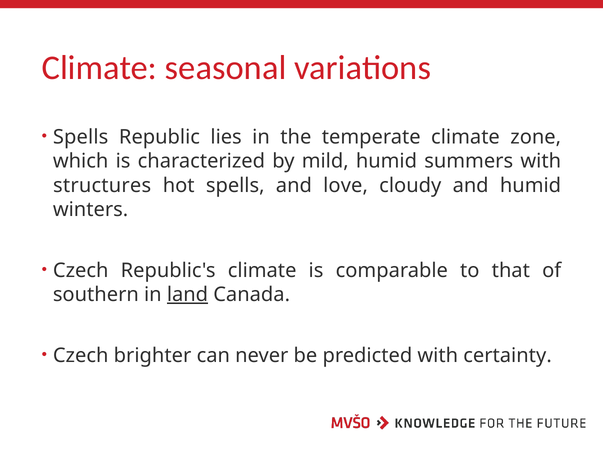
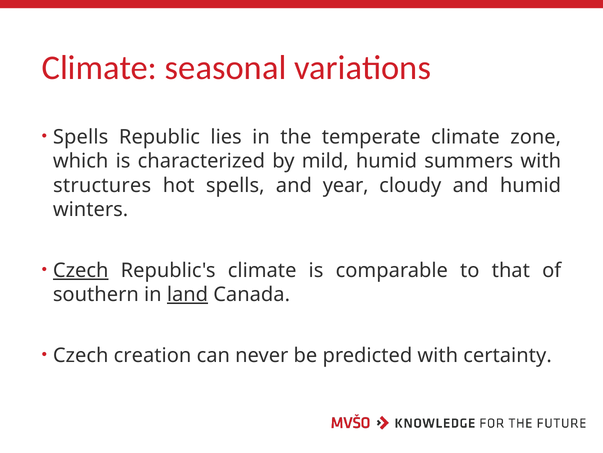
love: love -> year (346, 185)
Czech underline: none -> present (81, 270)
brighter: brighter -> creation (153, 355)
